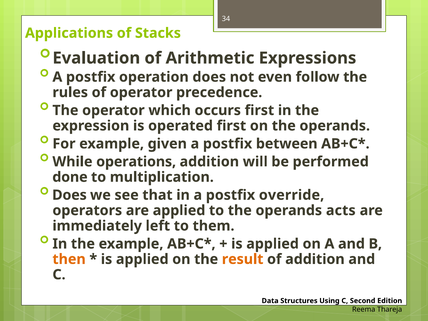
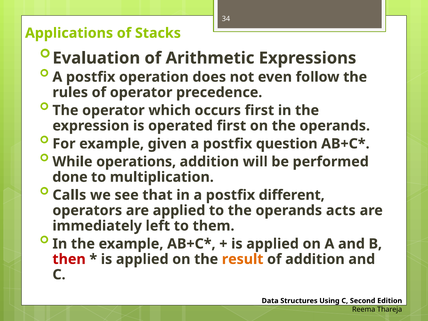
between: between -> question (287, 144)
Does: Does -> Calls (69, 195)
override: override -> different (292, 195)
then colour: orange -> red (69, 259)
